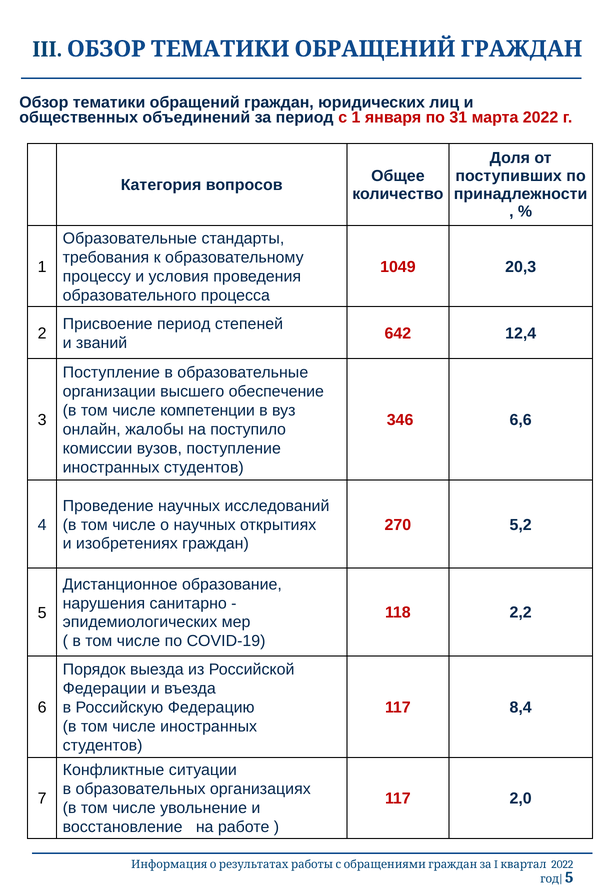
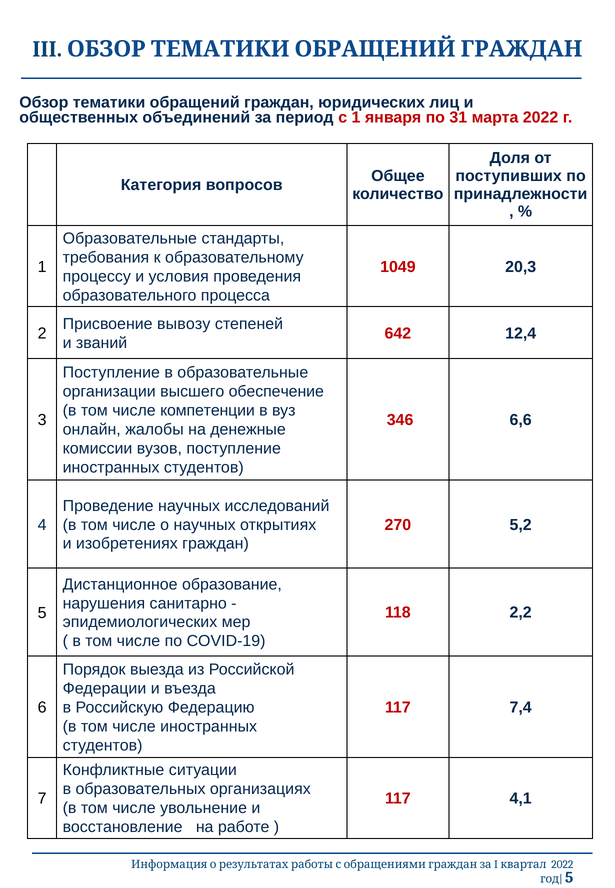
Присвоение период: период -> вывозу (184, 324)
поступило: поступило -> денежные (248, 430)
8,4: 8,4 -> 7,4 (521, 708)
2,0: 2,0 -> 4,1 (521, 799)
